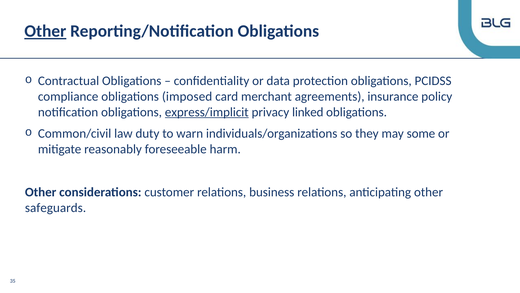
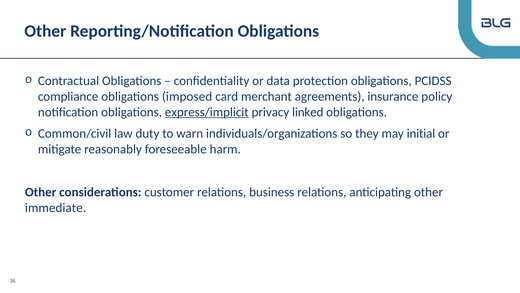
Other underline: present -> none (45, 31)
some: some -> initial (421, 133)
safeguards: safeguards -> immediate (56, 207)
